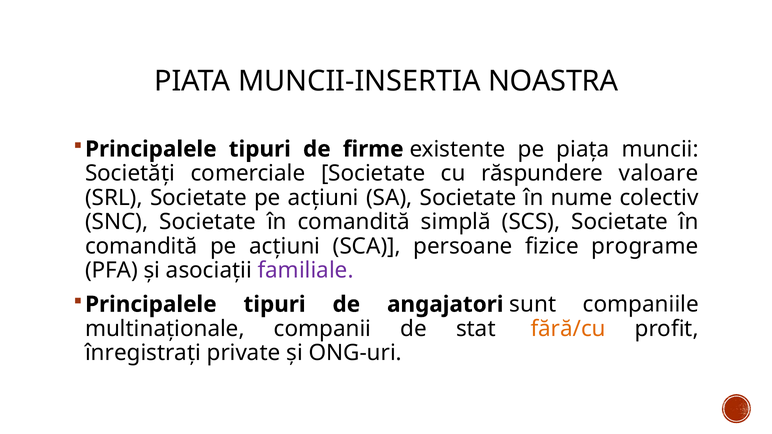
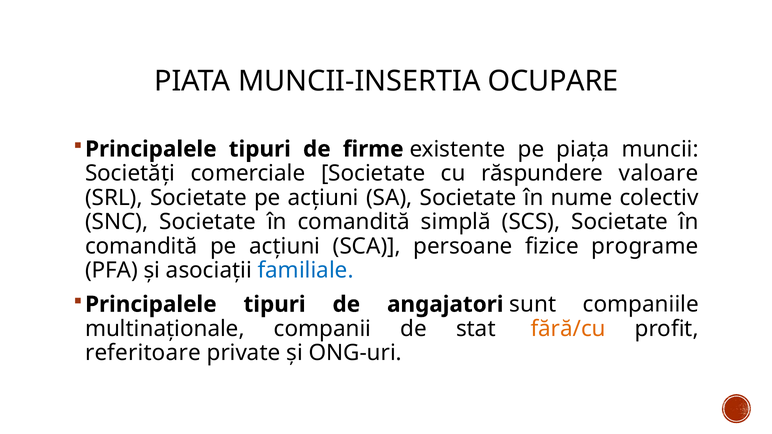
NOASTRA: NOASTRA -> OCUPARE (553, 81)
familiale colour: purple -> blue (306, 271)
înregistraţi: înregistraţi -> referitoare (143, 353)
